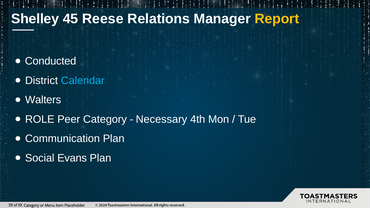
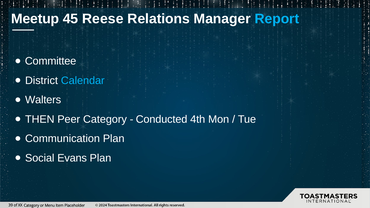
Shelley: Shelley -> Meetup (35, 19)
Report colour: yellow -> light blue (277, 19)
Conducted: Conducted -> Committee (51, 61)
ROLE: ROLE -> THEN (40, 119)
Necessary: Necessary -> Conducted (162, 119)
